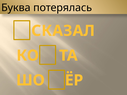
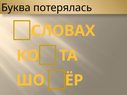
СКАЗАЛ: СКАЗАЛ -> СЛОВАХ (63, 31)
